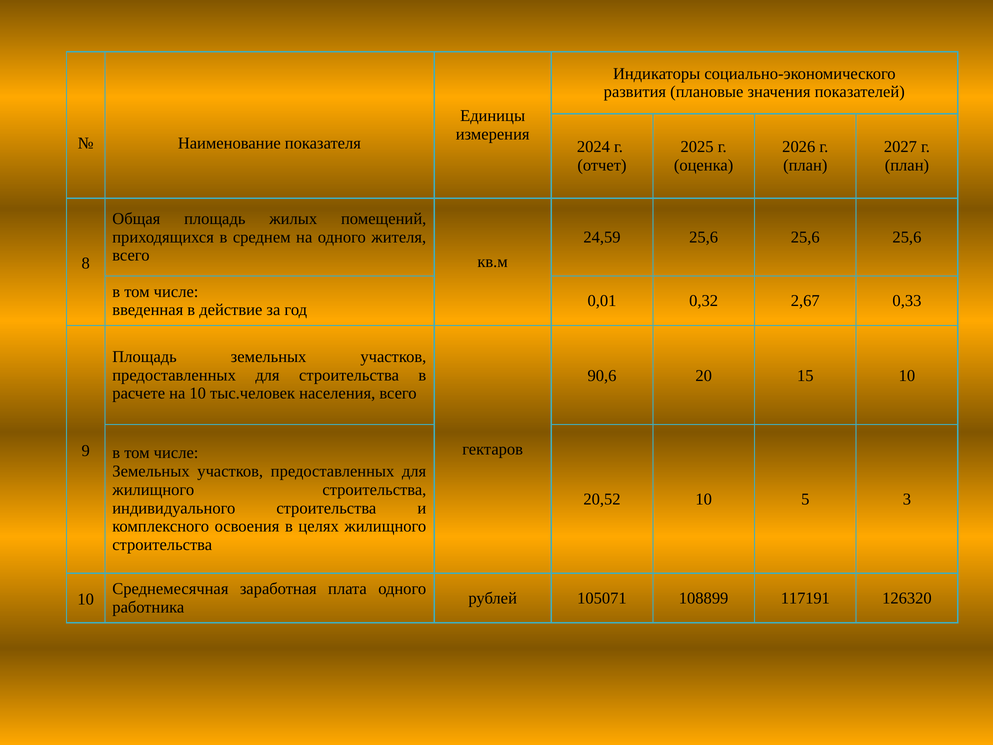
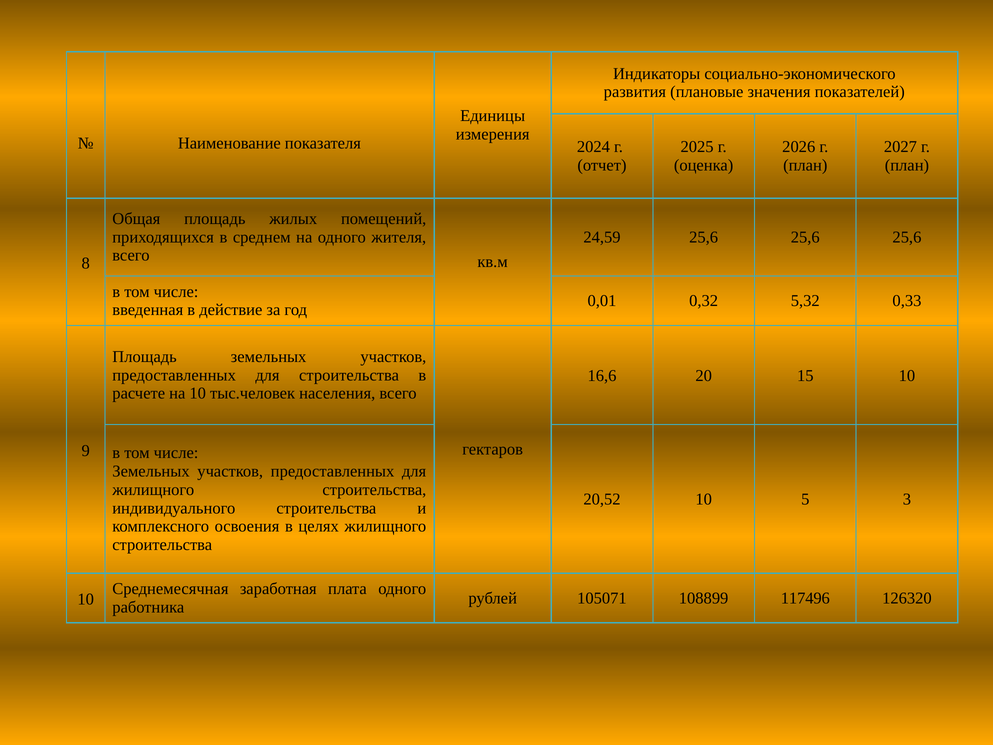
2,67: 2,67 -> 5,32 (805, 301)
90,6: 90,6 -> 16,6 (602, 375)
117191: 117191 -> 117496 (805, 598)
